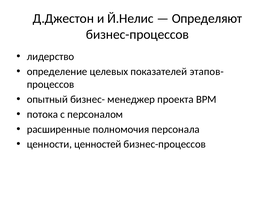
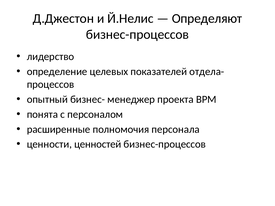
этапов-: этапов- -> отдела- (207, 72)
потока: потока -> понята (42, 114)
